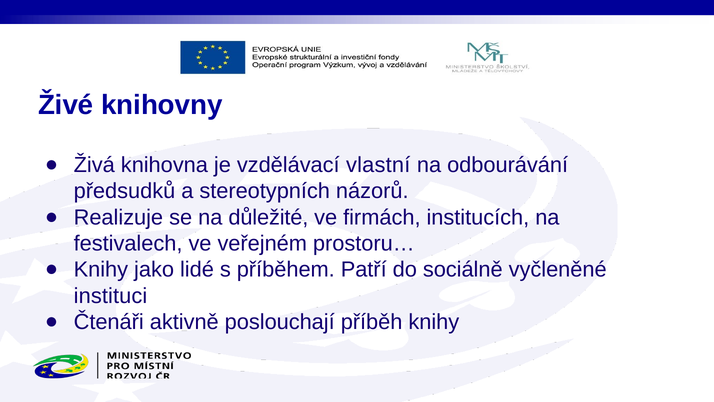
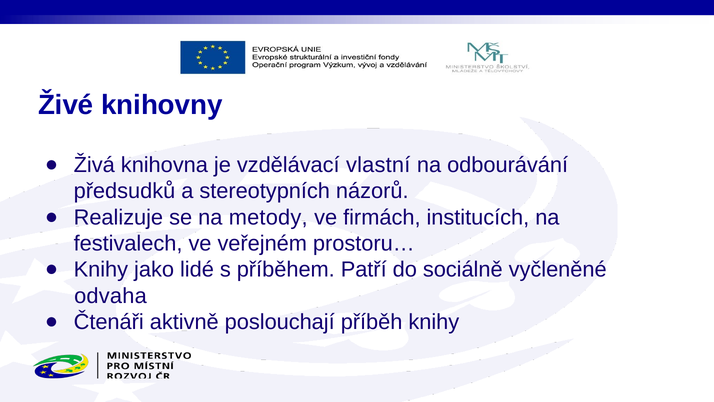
důležité: důležité -> metody (268, 217)
instituci: instituci -> odvaha (110, 296)
